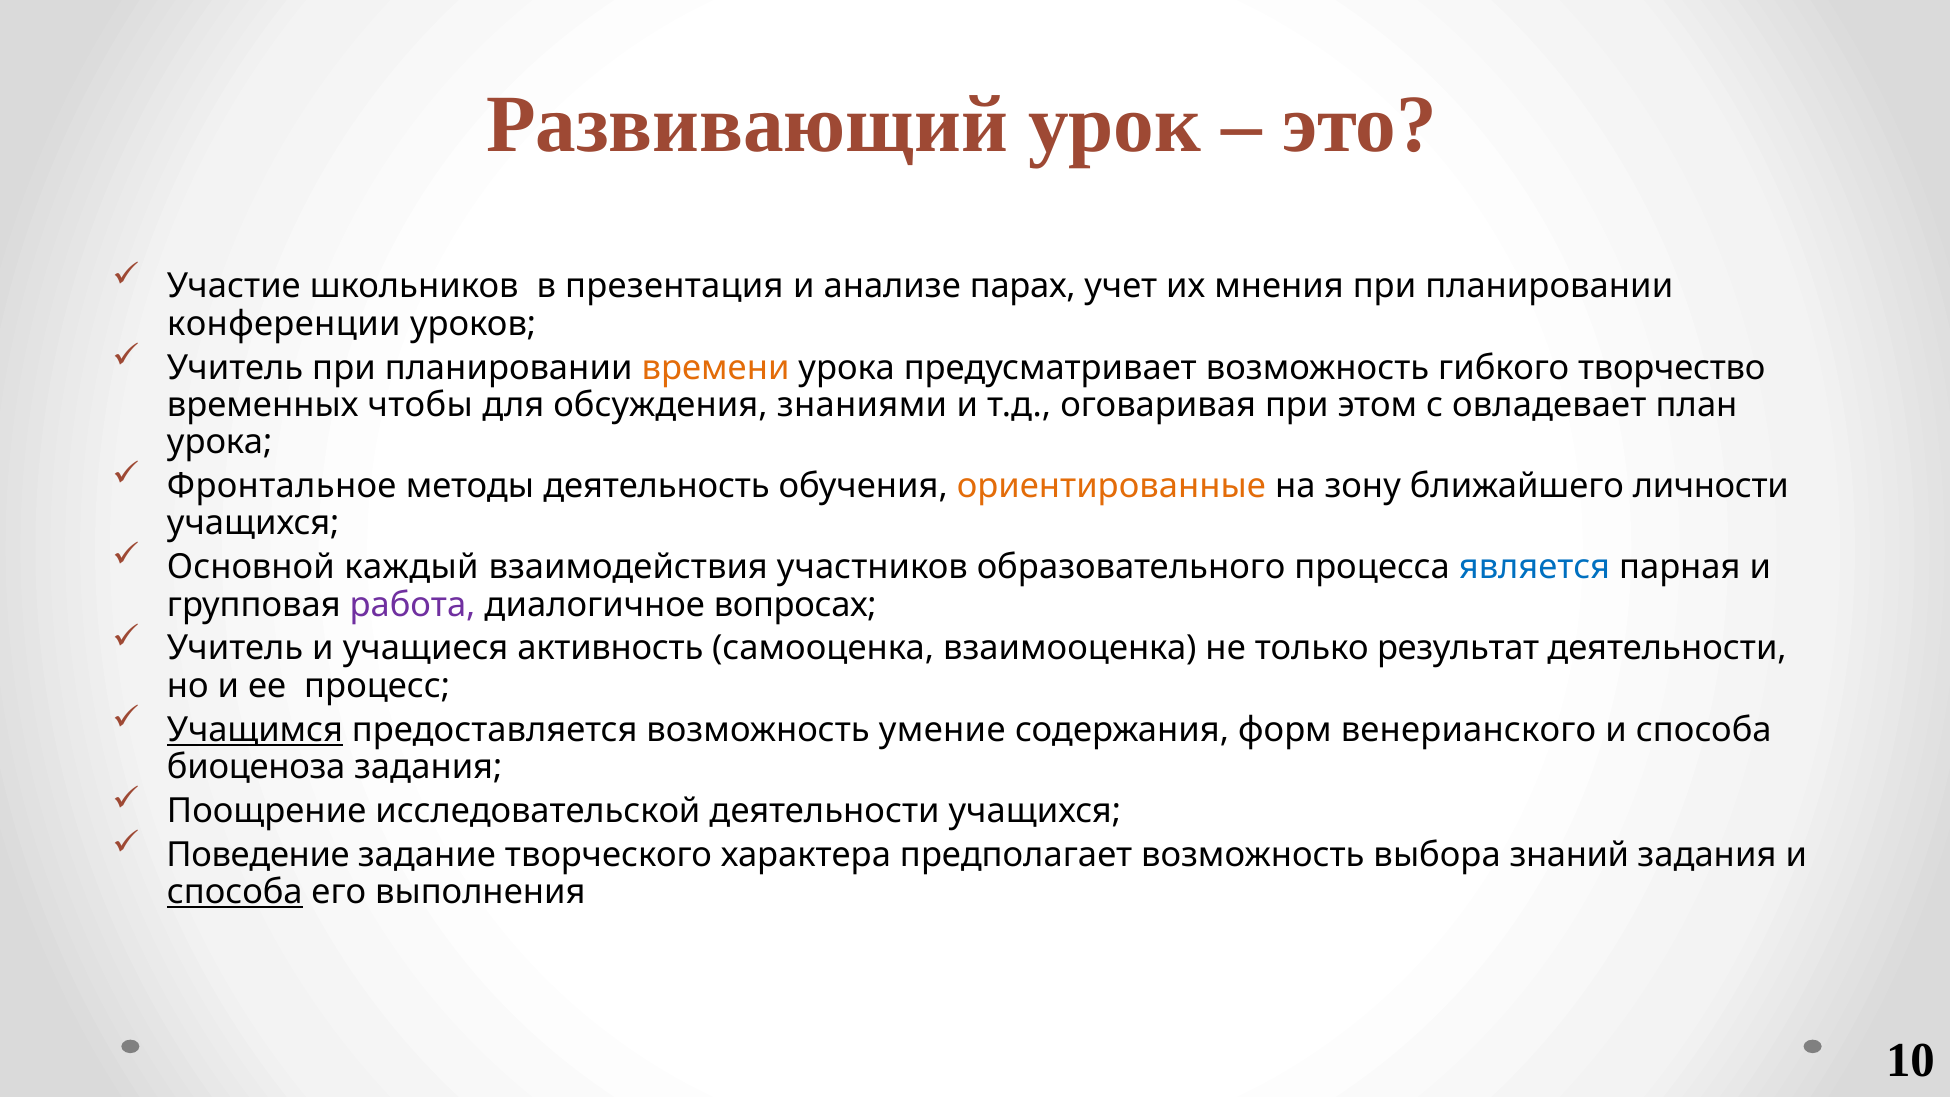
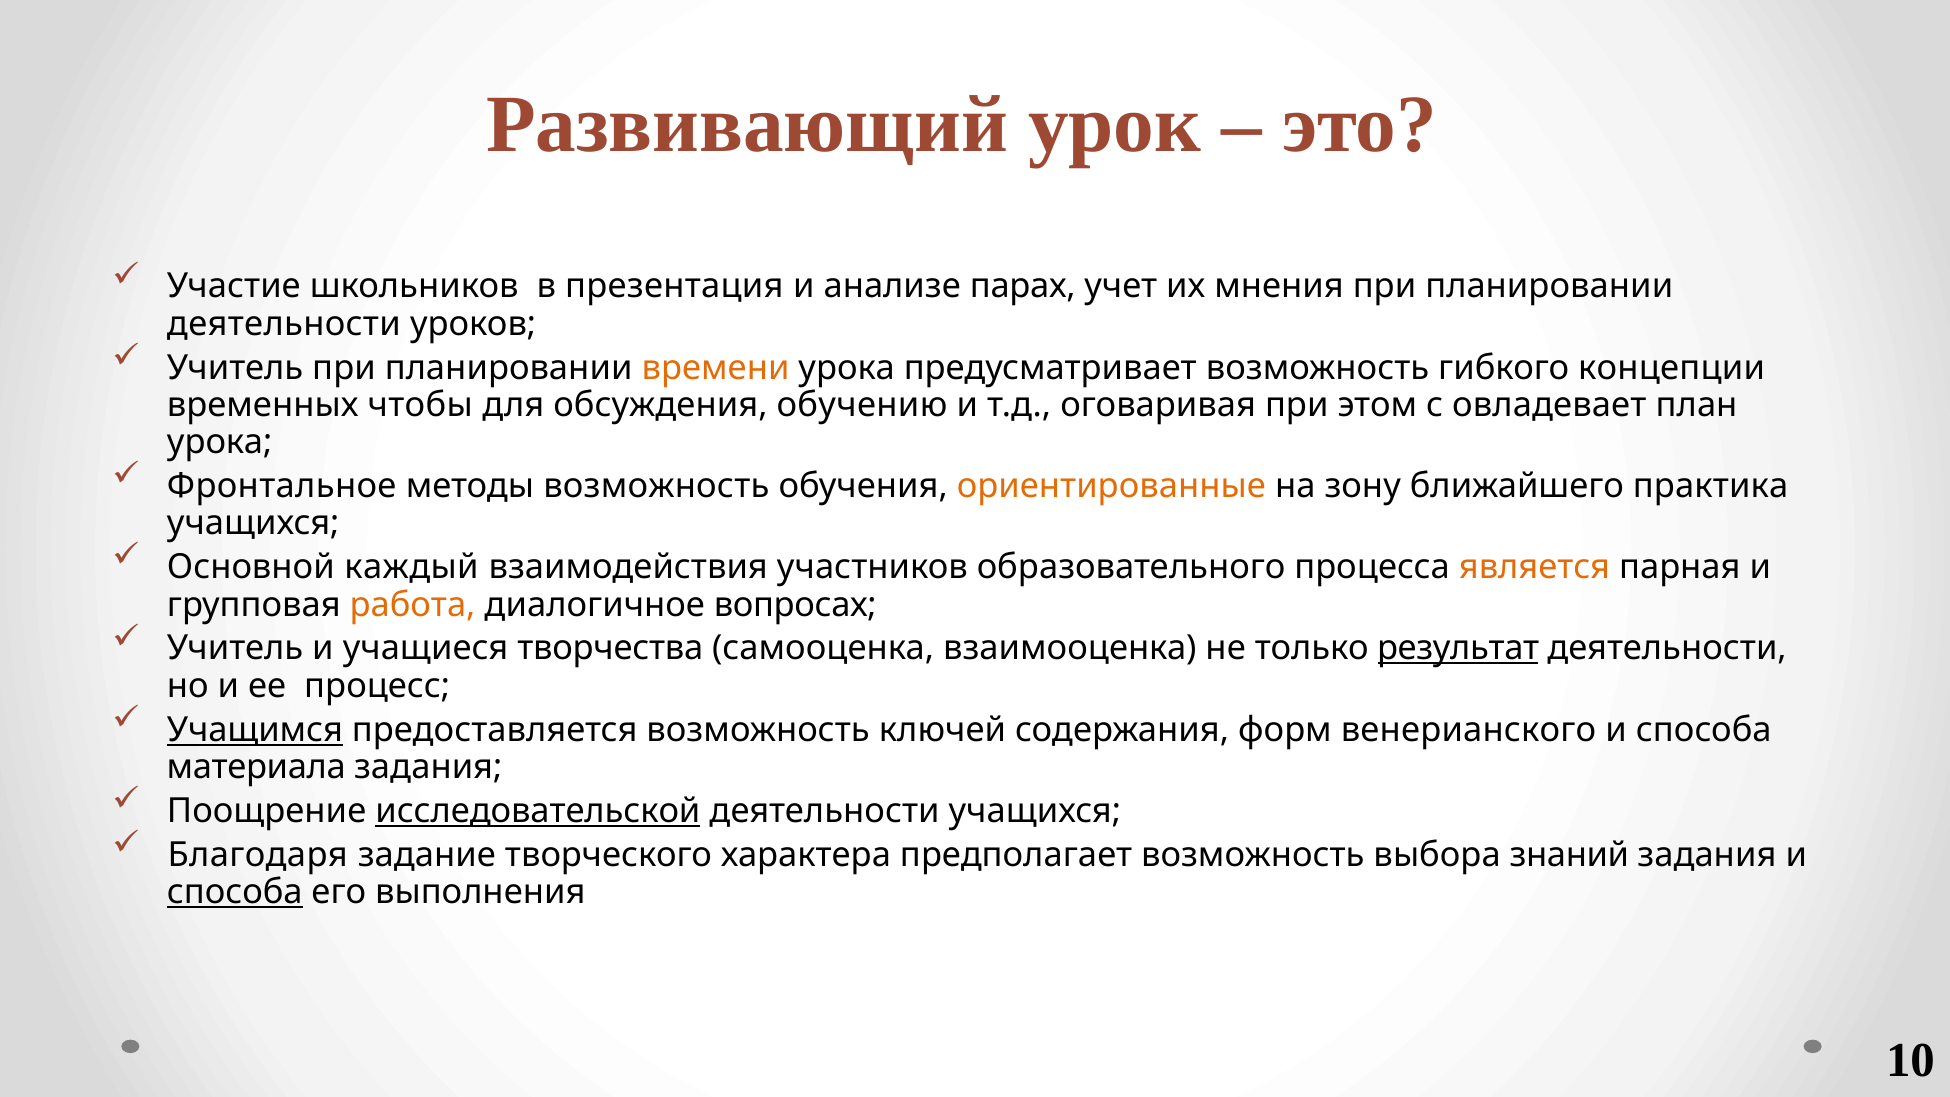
конференции: конференции -> деятельности (284, 324)
творчество: творчество -> концепции (1672, 368)
знаниями: знаниями -> обучению (862, 405)
методы деятельность: деятельность -> возможность (656, 486)
личности: личности -> практика (1711, 486)
является colour: blue -> orange (1535, 567)
работа colour: purple -> orange (413, 605)
активность: активность -> творчества (610, 648)
результат underline: none -> present (1458, 648)
умение: умение -> ключей (942, 730)
биоценоза: биоценоза -> материала (256, 767)
исследовательской underline: none -> present (538, 811)
Поведение: Поведение -> Благодаря (258, 855)
